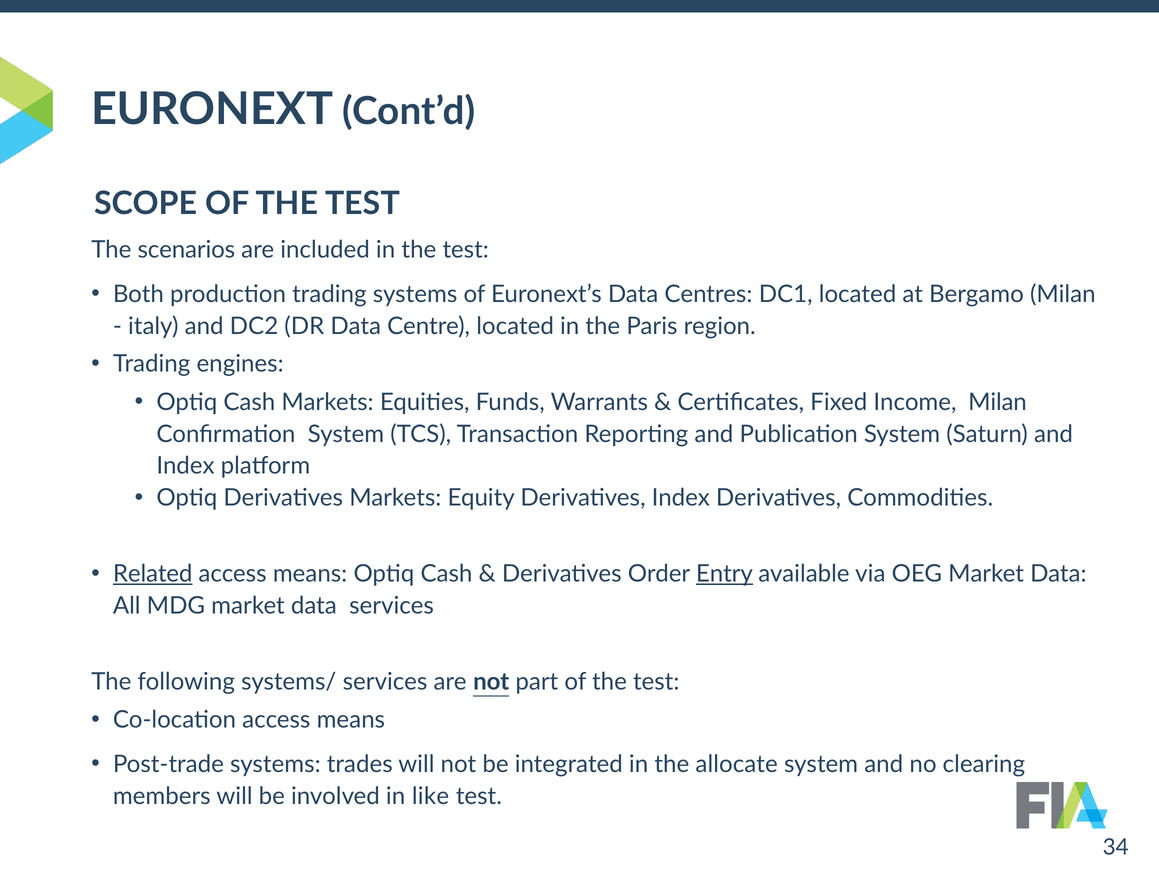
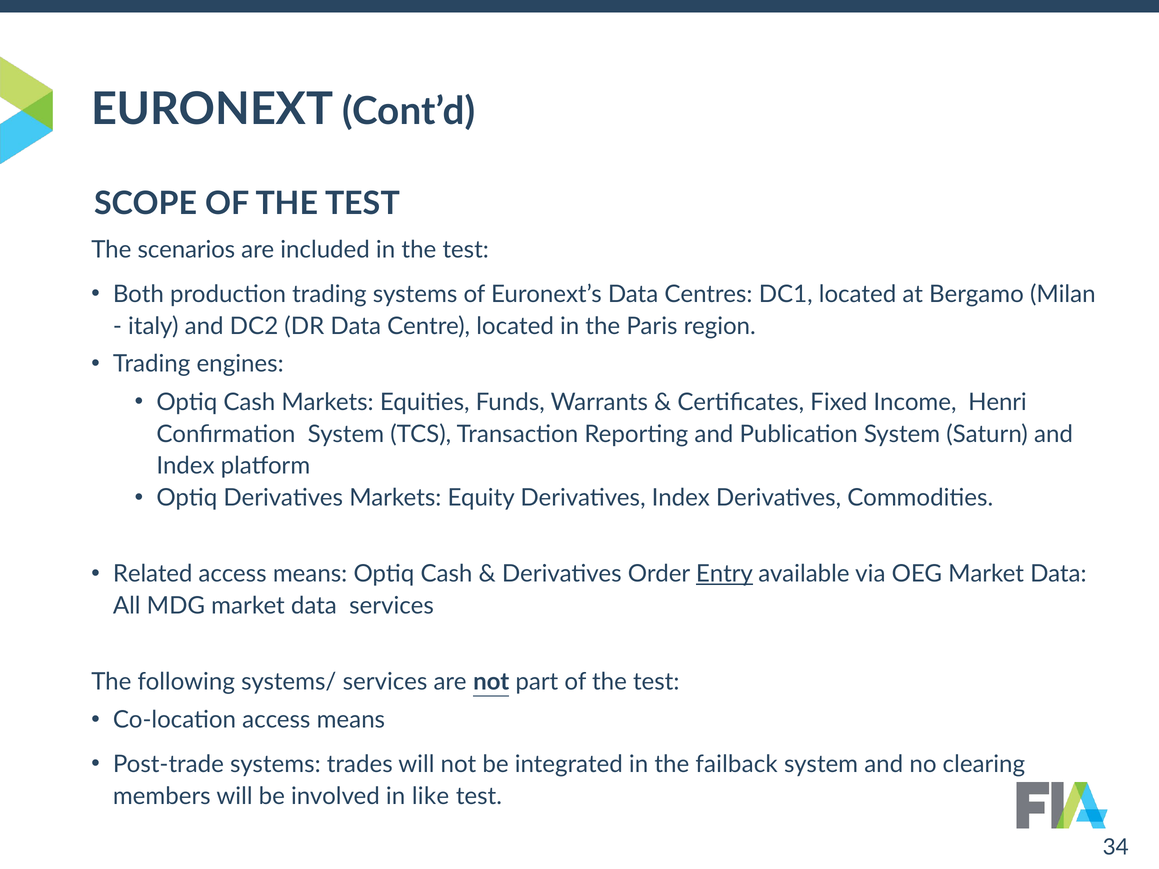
Income Milan: Milan -> Henri (997, 402)
Related underline: present -> none (153, 574)
allocate: allocate -> failback (737, 765)
